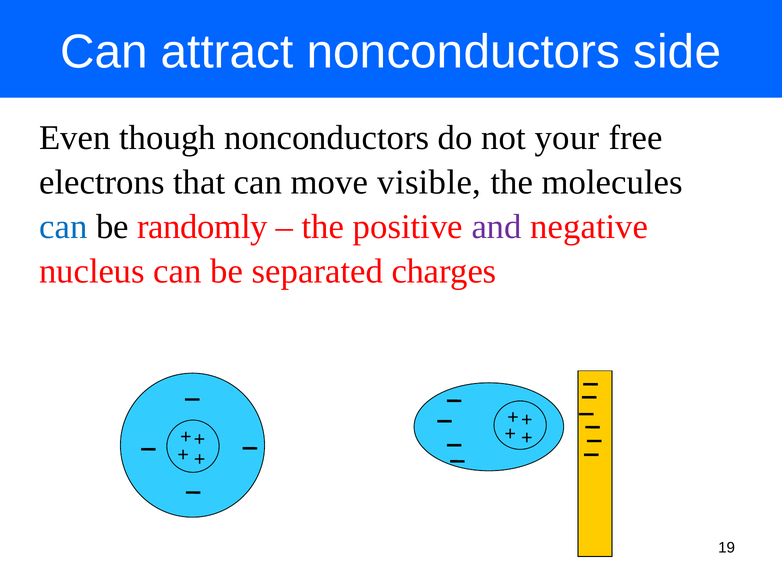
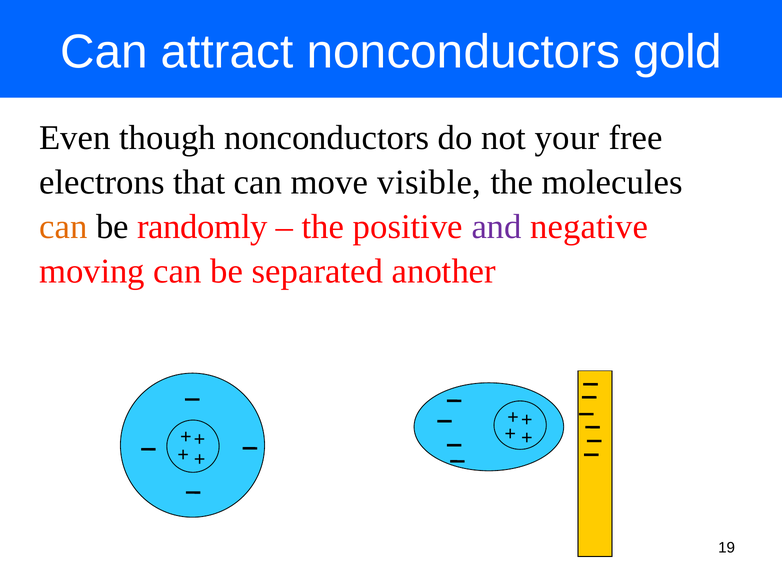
side: side -> gold (677, 52)
can colour: blue -> orange (63, 227)
nucleus: nucleus -> moving (92, 272)
charges: charges -> another (444, 272)
